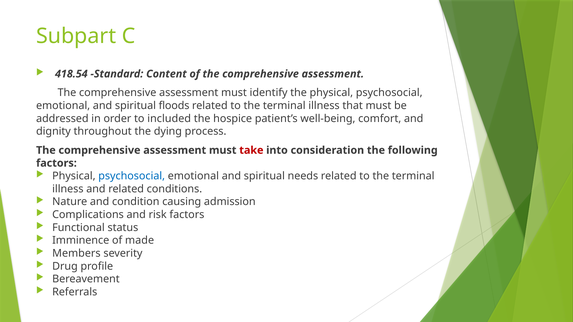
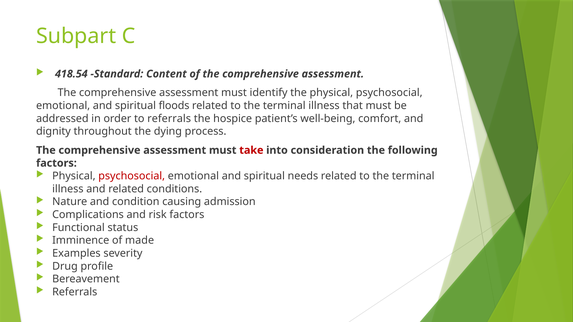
to included: included -> referrals (169, 119)
psychosocial colour: blue -> red (132, 176)
Members: Members -> Examples (76, 254)
